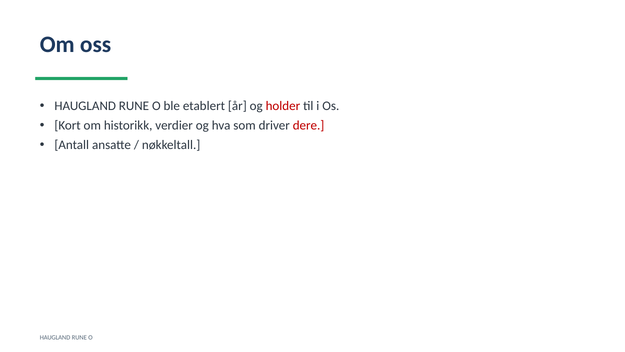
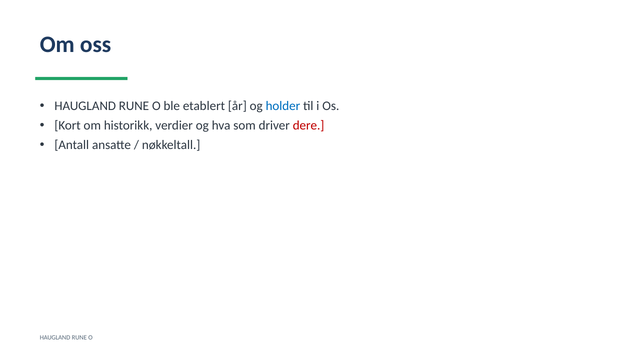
holder colour: red -> blue (283, 106)
